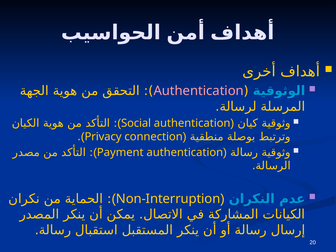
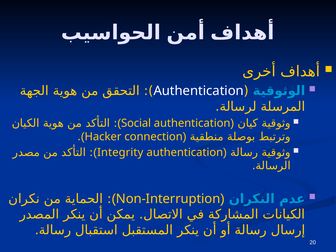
Authentication colour: pink -> white (199, 91)
Privacy: Privacy -> Hacker (103, 137)
Payment: Payment -> Integrity (120, 152)
